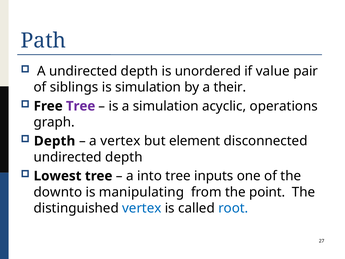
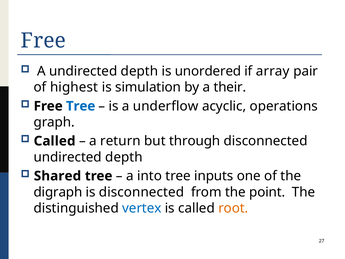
Path: Path -> Free (43, 41)
value: value -> array (273, 71)
siblings: siblings -> highest (74, 87)
Tree colour: purple -> blue (81, 106)
a simulation: simulation -> underflow (166, 106)
Depth: Depth -> Called (55, 141)
a vertex: vertex -> return (120, 141)
element: element -> through (195, 141)
Lowest: Lowest -> Shared (57, 176)
downto: downto -> digraph (58, 192)
is manipulating: manipulating -> disconnected (142, 192)
root colour: blue -> orange (233, 208)
